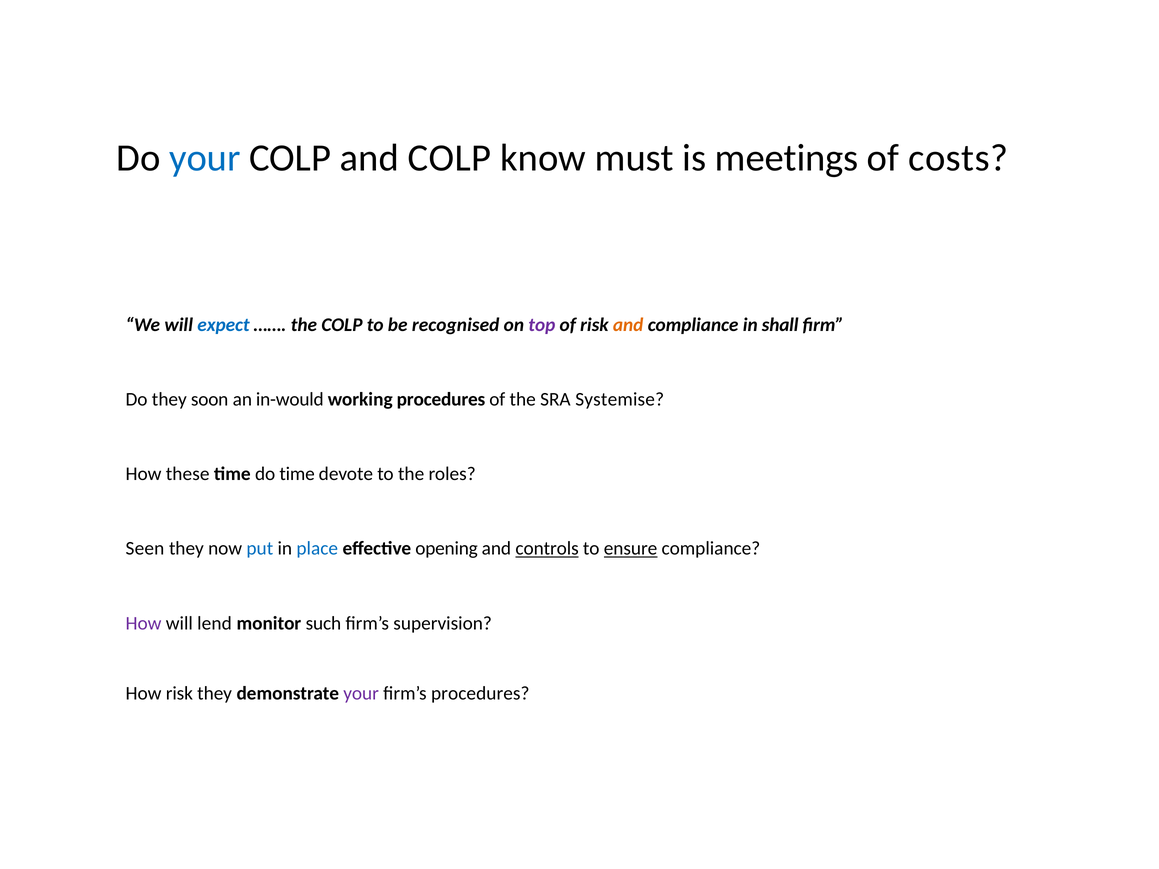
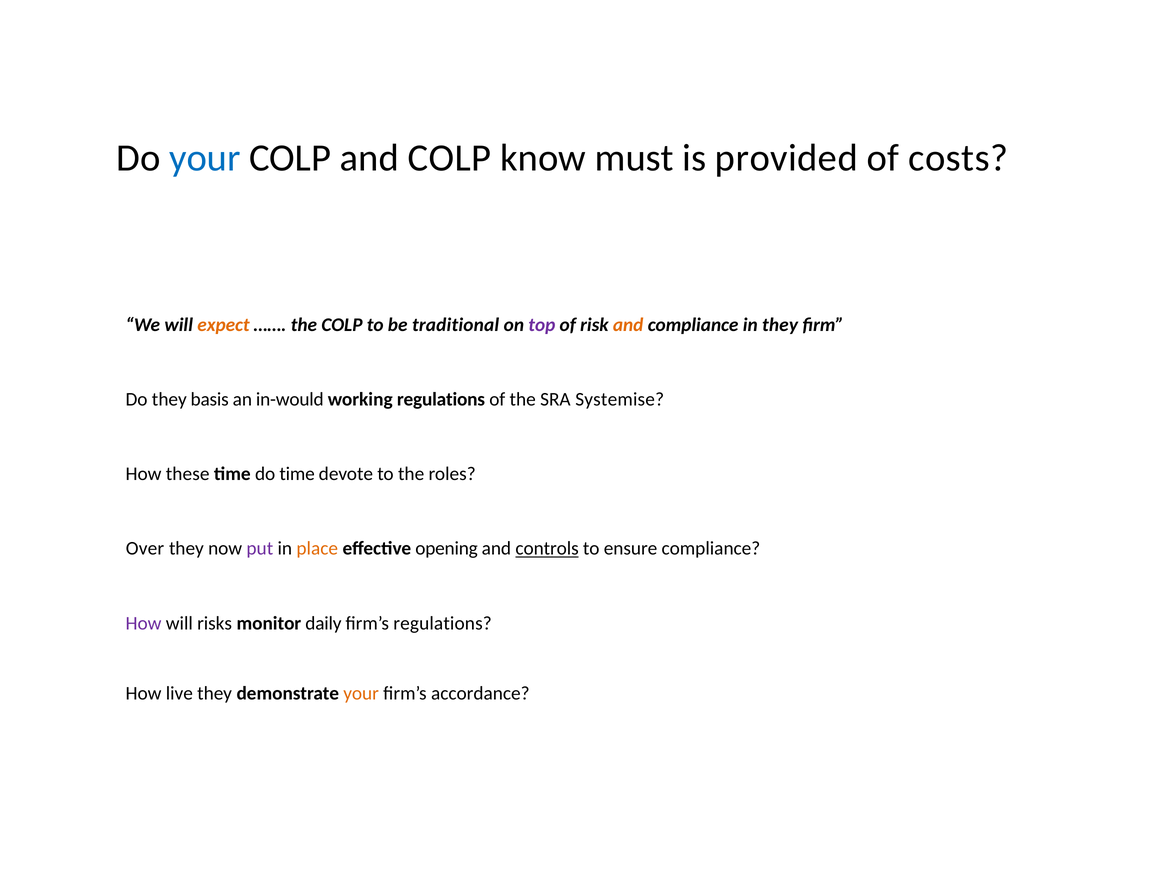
meetings: meetings -> provided (786, 158)
expect colour: blue -> orange (223, 325)
recognised: recognised -> traditional (456, 325)
in shall: shall -> they (780, 325)
soon: soon -> basis (210, 399)
working procedures: procedures -> regulations (441, 399)
Seen: Seen -> Over (145, 549)
put colour: blue -> purple (260, 549)
place colour: blue -> orange (317, 549)
ensure underline: present -> none (631, 549)
lend: lend -> risks (215, 623)
such: such -> daily (323, 623)
firm’s supervision: supervision -> regulations (443, 623)
How risk: risk -> live (179, 693)
your colour: purple -> orange (361, 693)
firm’s procedures: procedures -> accordance (480, 693)
